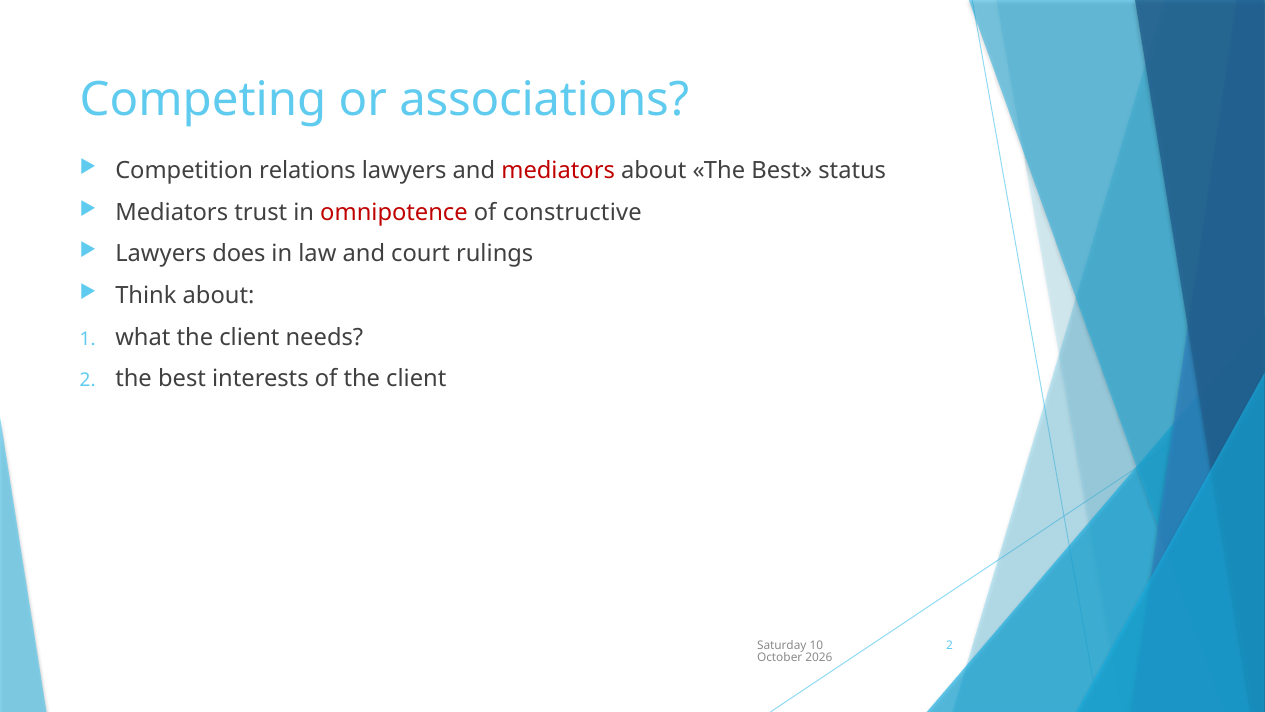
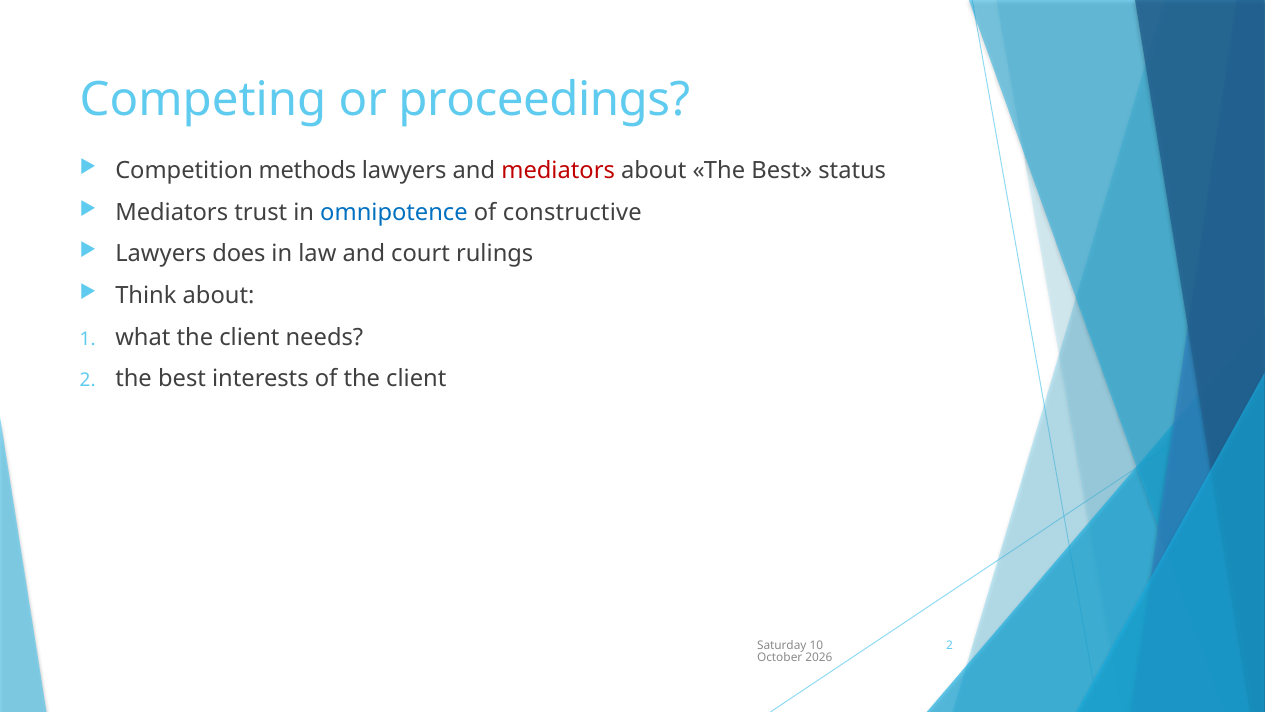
associations: associations -> proceedings (544, 100)
relations: relations -> methods (307, 171)
omnipotence colour: red -> blue (394, 212)
